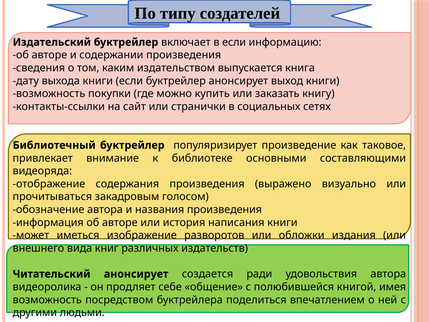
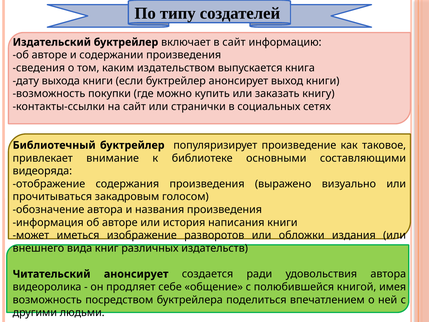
в если: если -> сайт (234, 42)
